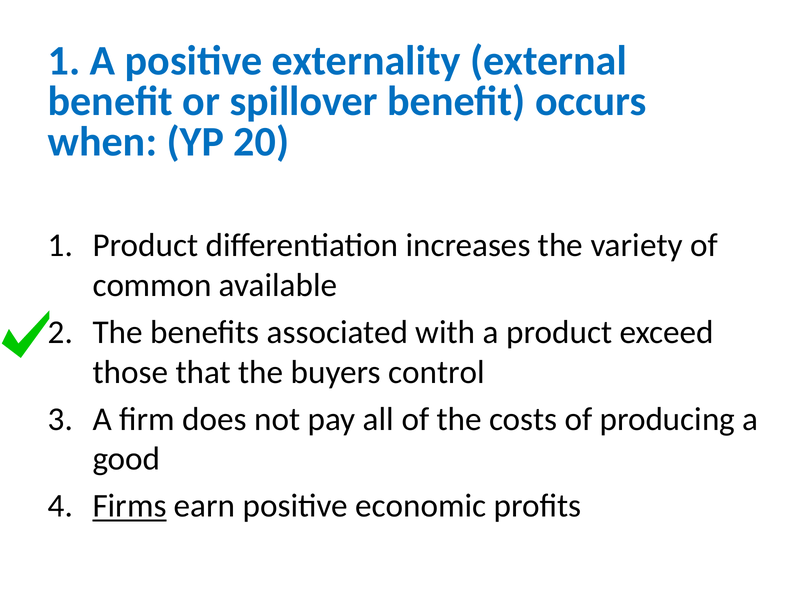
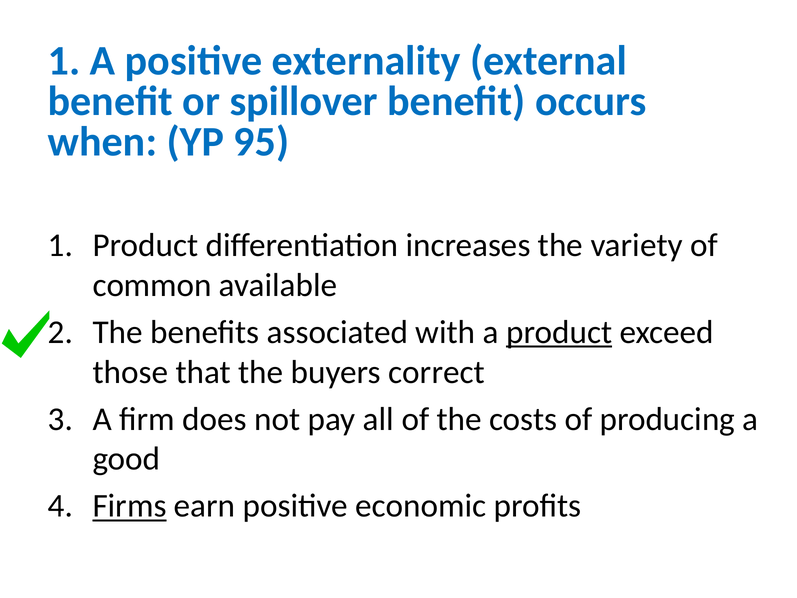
20: 20 -> 95 (261, 142)
product underline: none -> present (559, 332)
control: control -> correct (437, 372)
